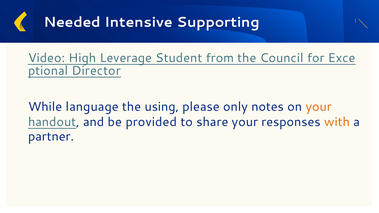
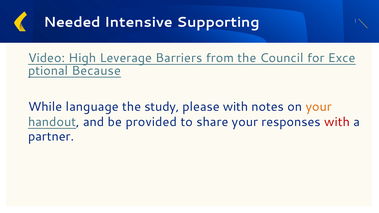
Student: Student -> Barriers (179, 58)
Director: Director -> Because (96, 71)
using: using -> study (162, 107)
please only: only -> with (236, 107)
with colour: orange -> red (337, 122)
